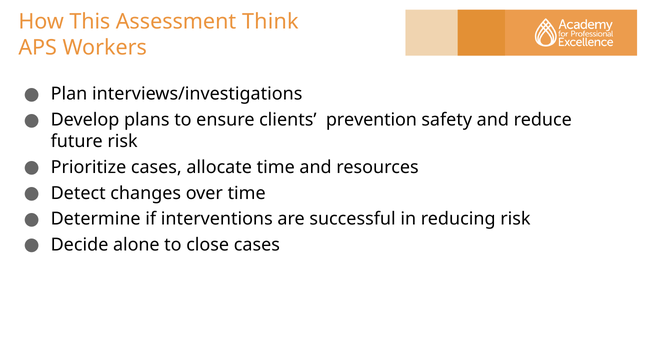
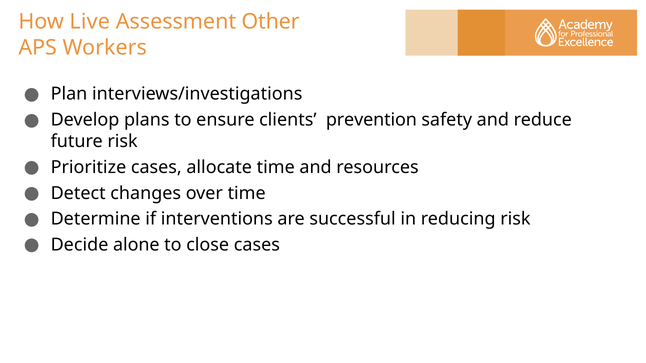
This: This -> Live (90, 22)
Think: Think -> Other (271, 22)
